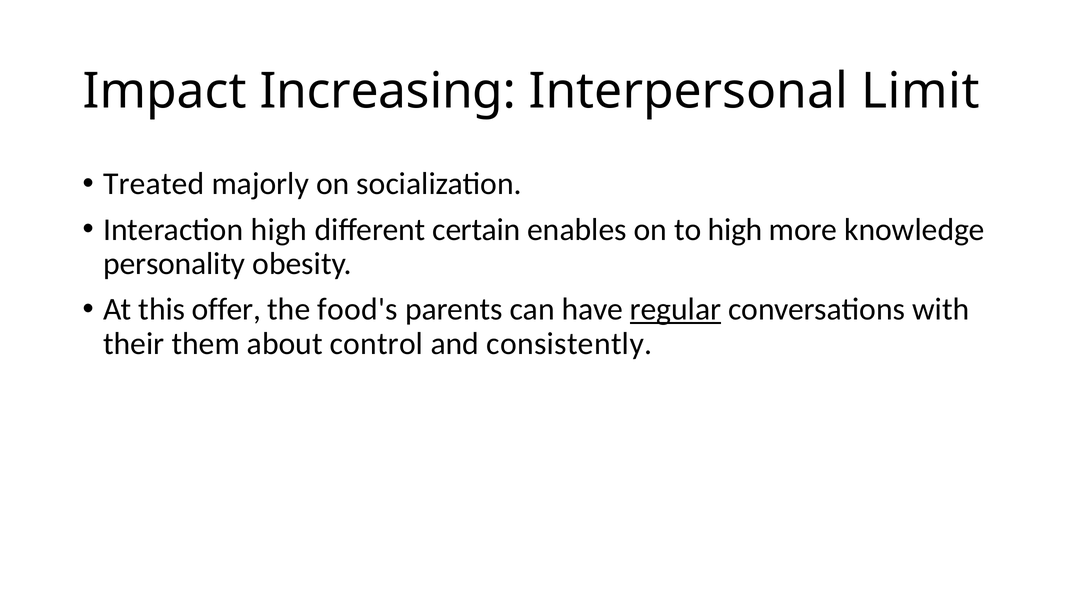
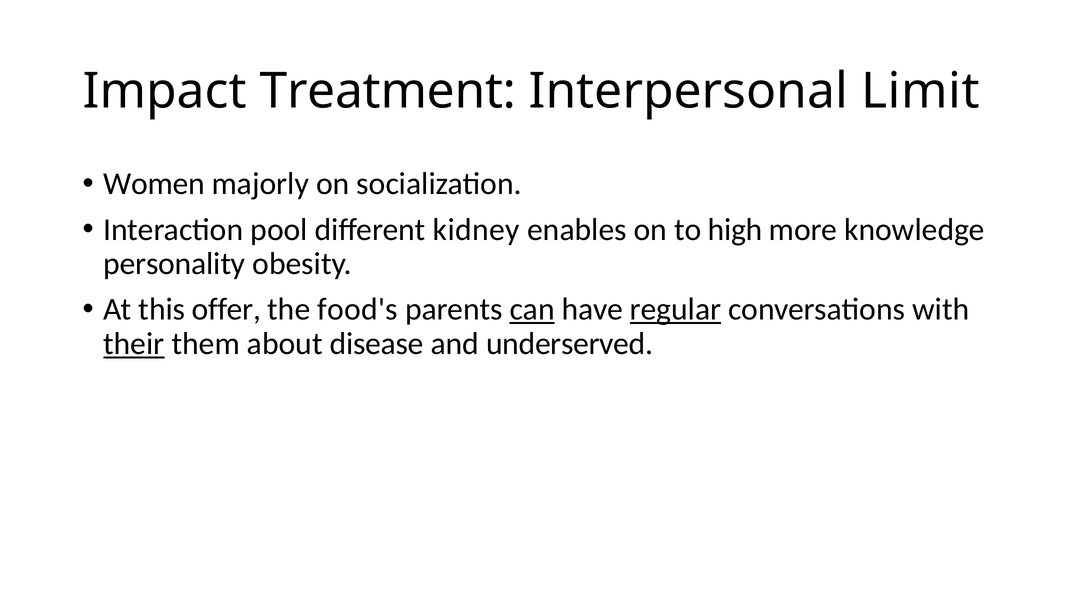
Increasing: Increasing -> Treatment (388, 91)
Treated: Treated -> Women (154, 184)
Interaction high: high -> pool (279, 229)
certain: certain -> kidney (476, 229)
can underline: none -> present (532, 309)
their underline: none -> present (134, 343)
control: control -> disease (377, 343)
consistently: consistently -> underserved (570, 343)
